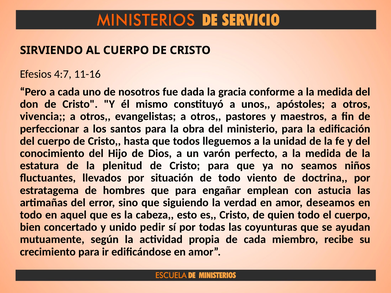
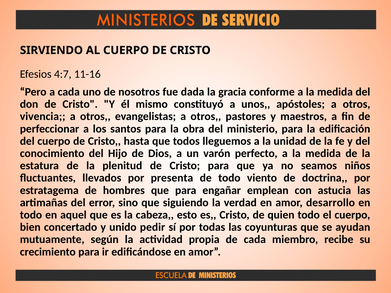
situación: situación -> presenta (172, 178)
deseamos: deseamos -> desarrollo (330, 203)
